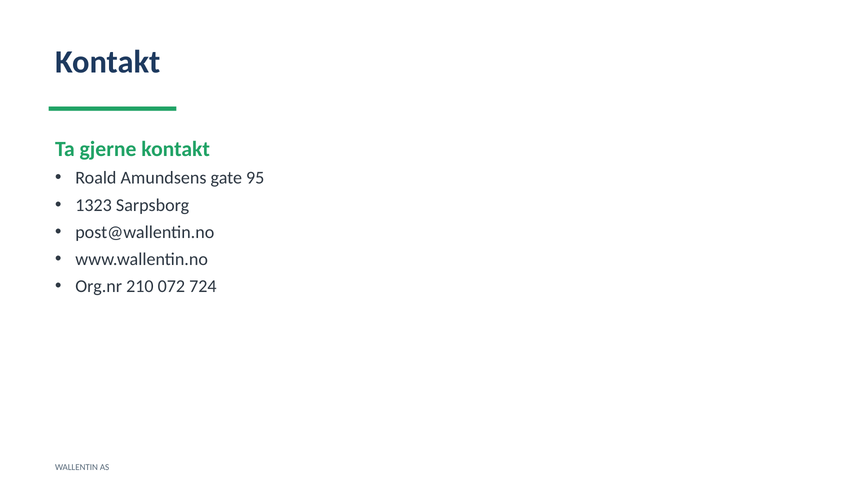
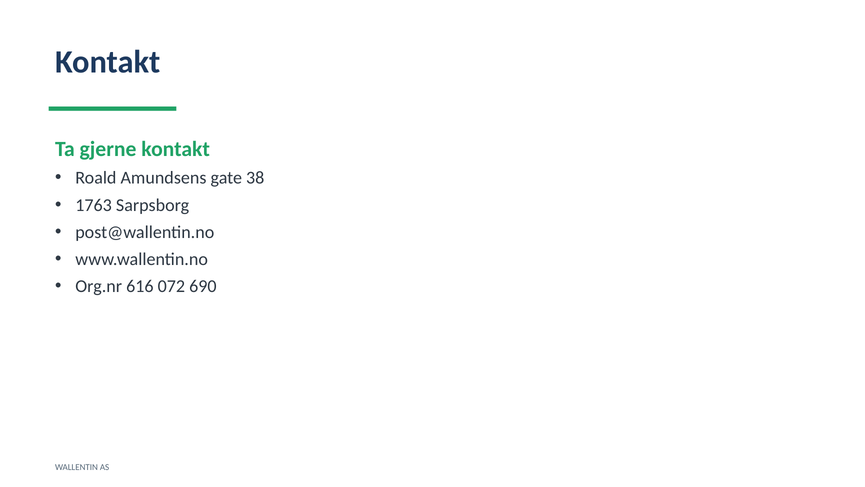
95: 95 -> 38 (255, 178)
1323: 1323 -> 1763 (94, 205)
210: 210 -> 616 (140, 286)
724: 724 -> 690 (203, 286)
